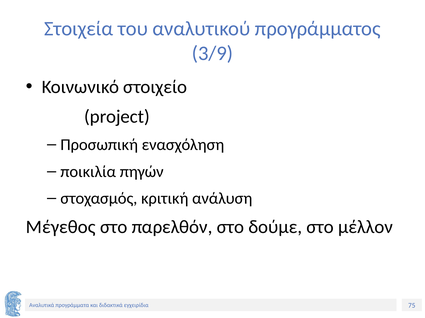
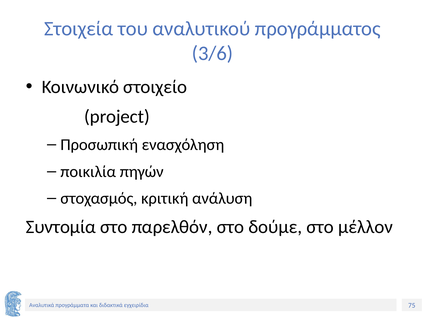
3/9: 3/9 -> 3/6 (212, 54)
Μέγεθος: Μέγεθος -> Συντομία (61, 227)
